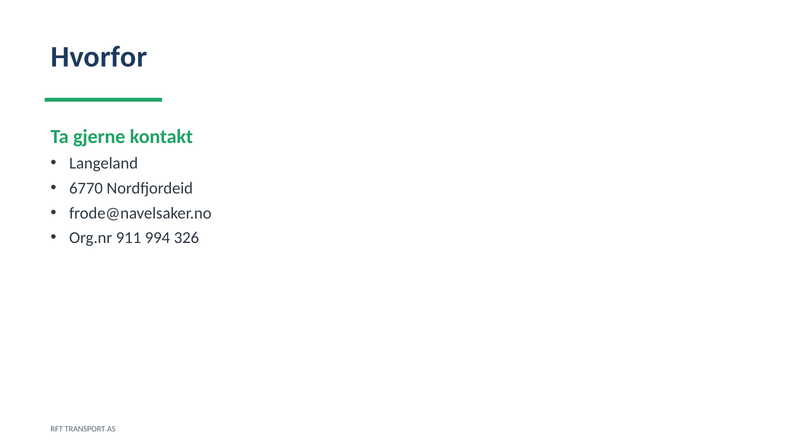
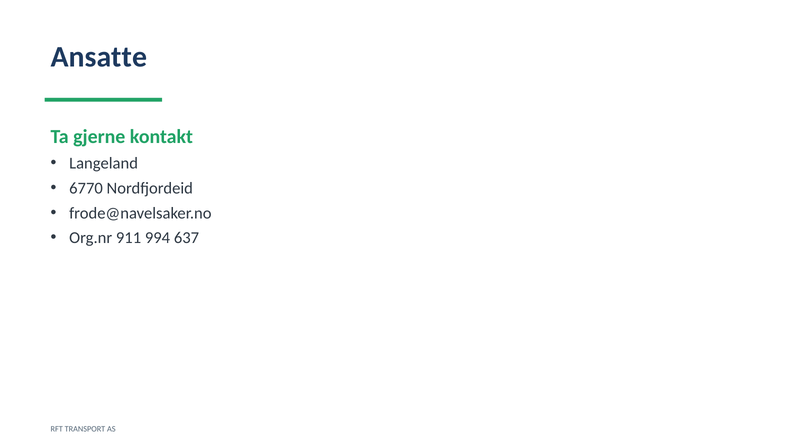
Hvorfor: Hvorfor -> Ansatte (99, 57)
326: 326 -> 637 (186, 238)
